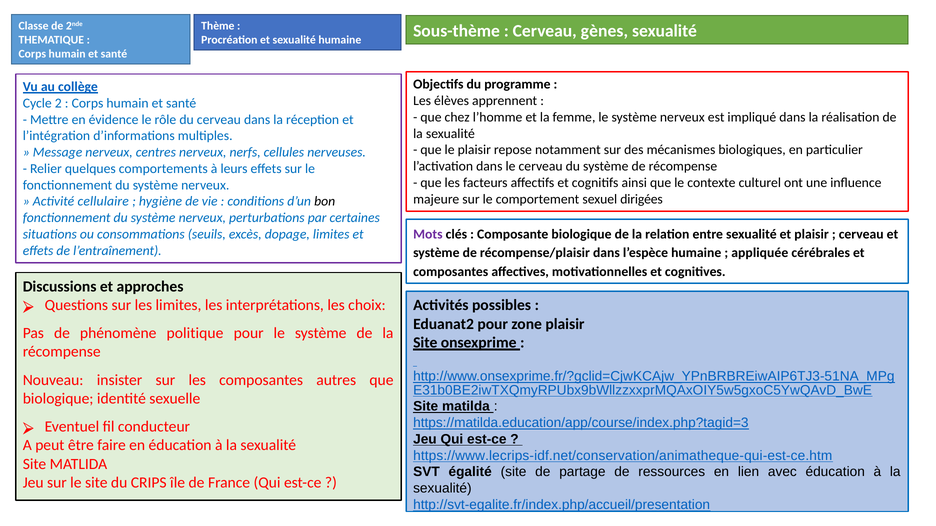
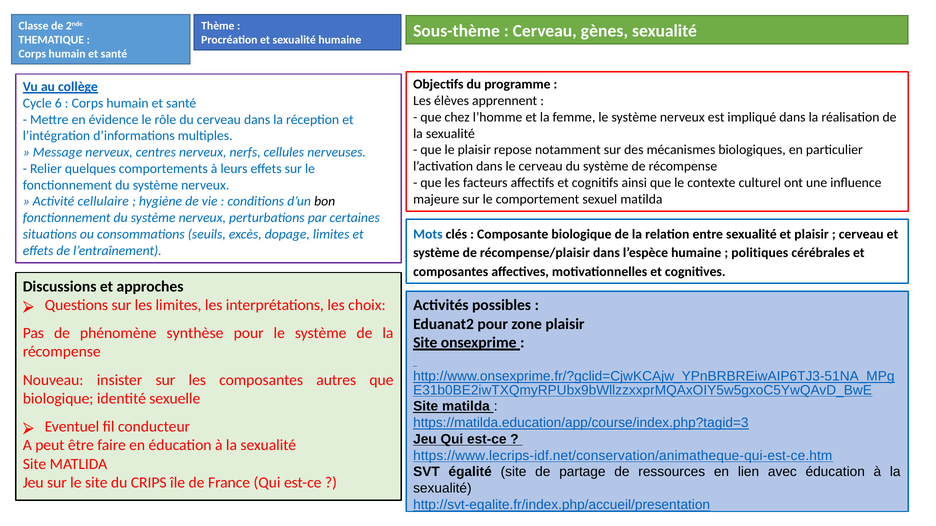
2: 2 -> 6 (58, 103)
sexuel dirigées: dirigées -> matilda (641, 199)
Mots colour: purple -> blue (428, 234)
appliquée: appliquée -> politiques (760, 253)
politique: politique -> synthèse (195, 333)
